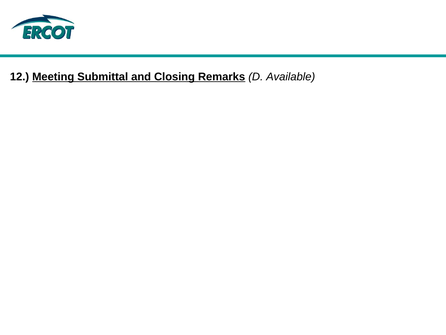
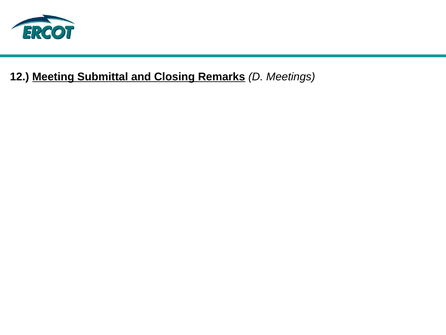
Available: Available -> Meetings (291, 77)
